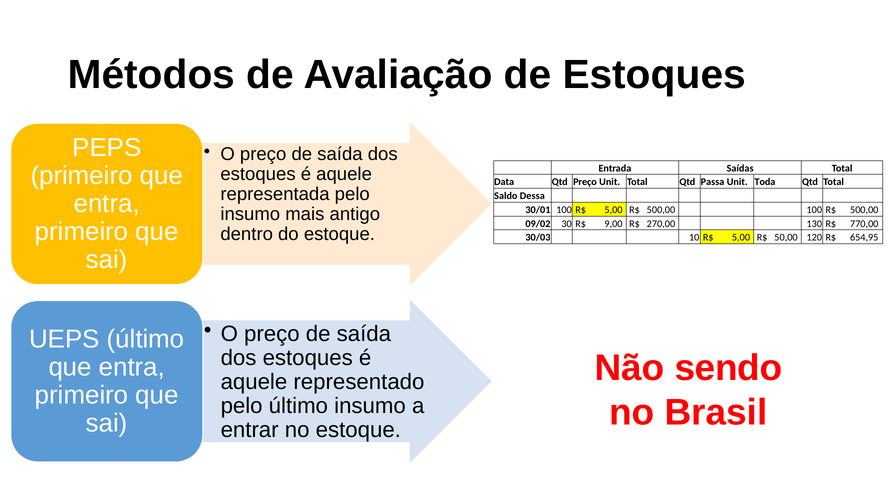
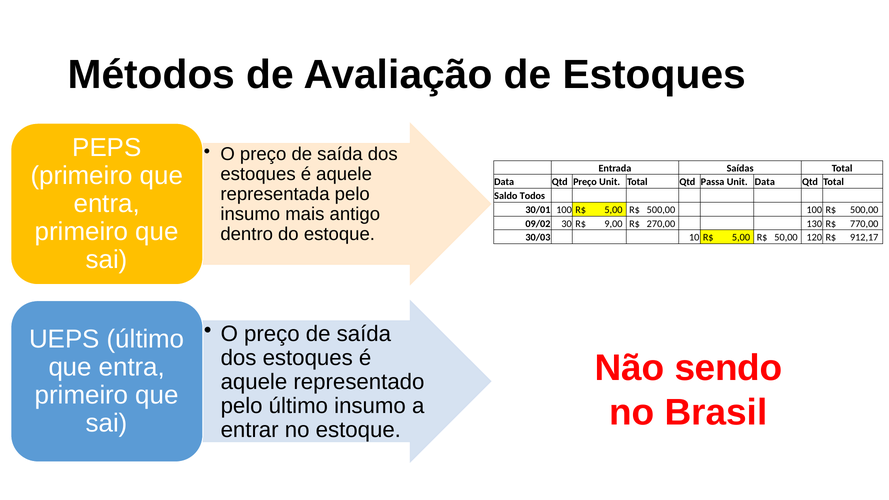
Unit Toda: Toda -> Data (765, 182)
Dessa: Dessa -> Todos (532, 196)
654,95: 654,95 -> 912,17 (864, 238)
